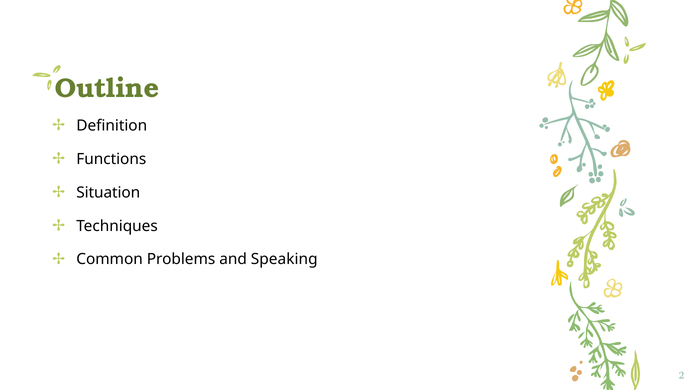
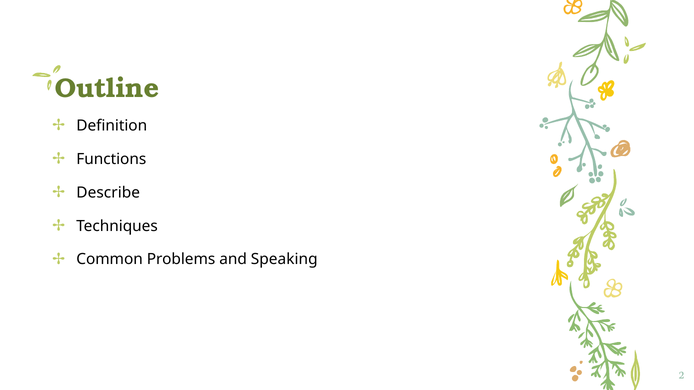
Situation: Situation -> Describe (108, 193)
